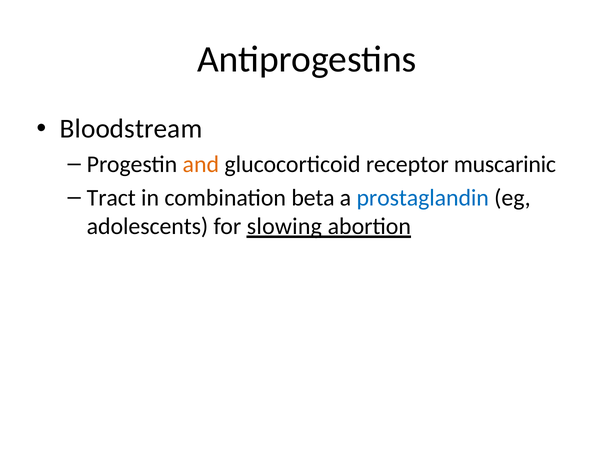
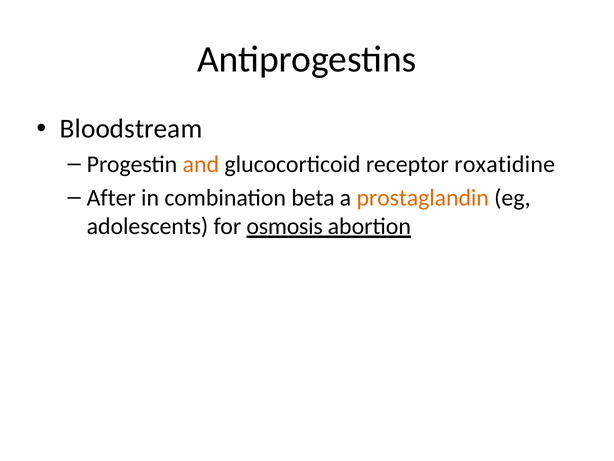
muscarinic: muscarinic -> roxatidine (505, 164)
Tract: Tract -> After (111, 198)
prostaglandin colour: blue -> orange (423, 198)
slowing: slowing -> osmosis (285, 226)
